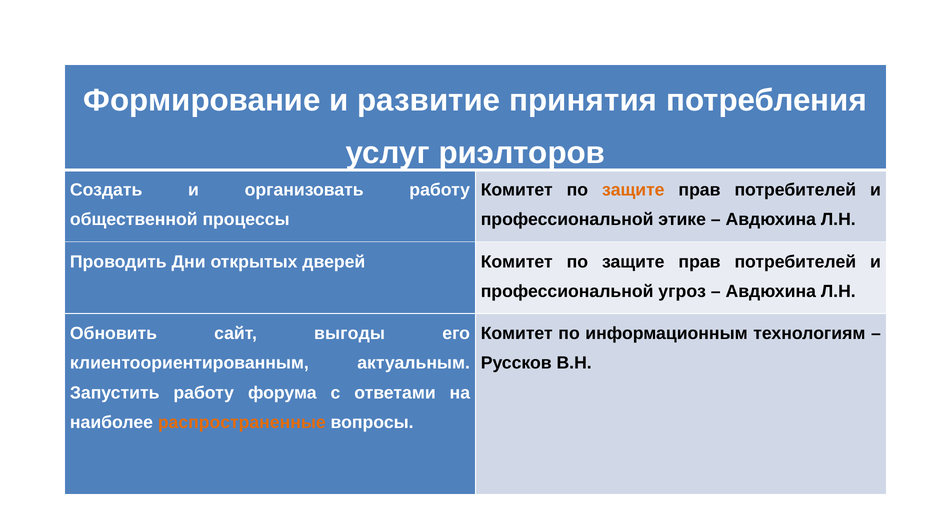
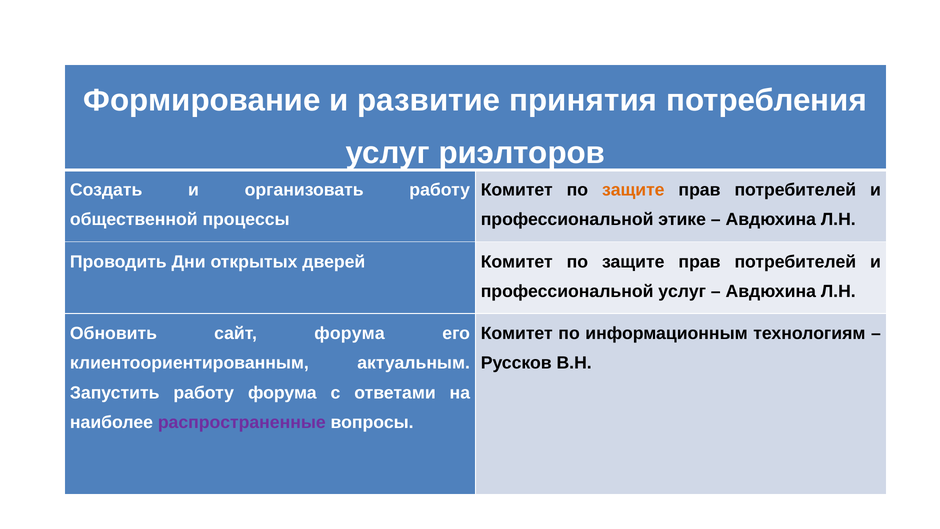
профессиональной угроз: угроз -> услуг (682, 291)
сайт выгоды: выгоды -> форума (350, 333)
распространенные colour: orange -> purple (242, 422)
